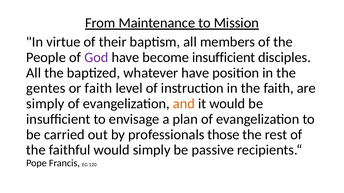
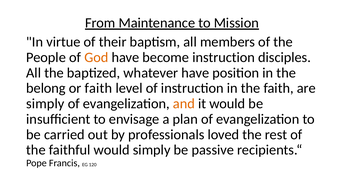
God colour: purple -> orange (96, 58)
become insufficient: insufficient -> instruction (224, 58)
gentes: gentes -> belong (46, 88)
those: those -> loved (223, 135)
